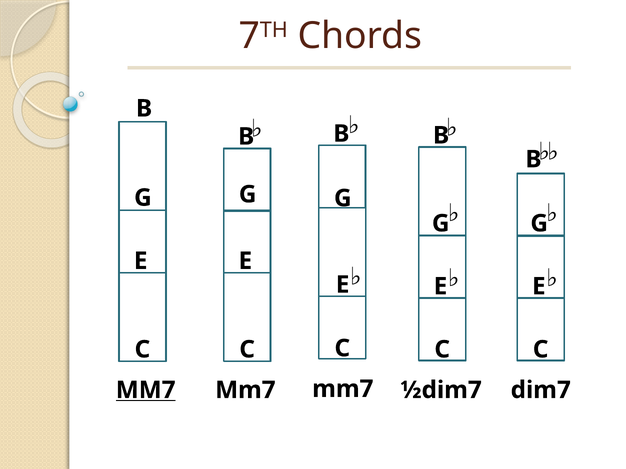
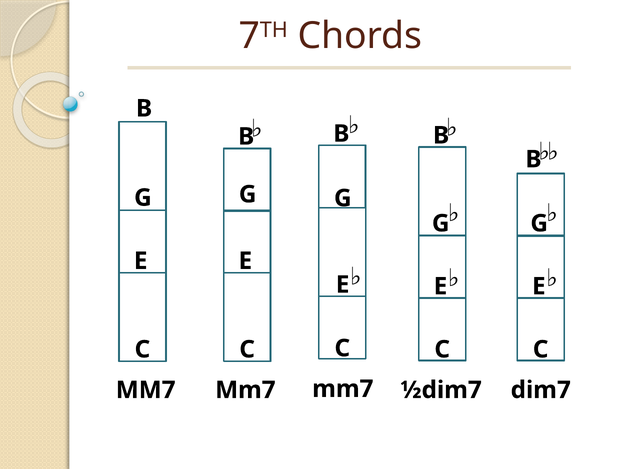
MM7 underline: present -> none (146, 390)
